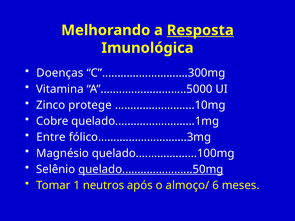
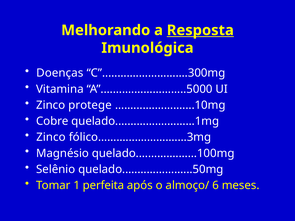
Entre: Entre -> Zinco (51, 137)
quelado.......................50mg underline: present -> none (151, 170)
neutros: neutros -> perfeita (103, 186)
